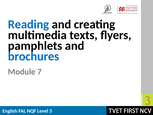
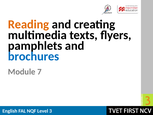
Reading colour: blue -> orange (29, 24)
